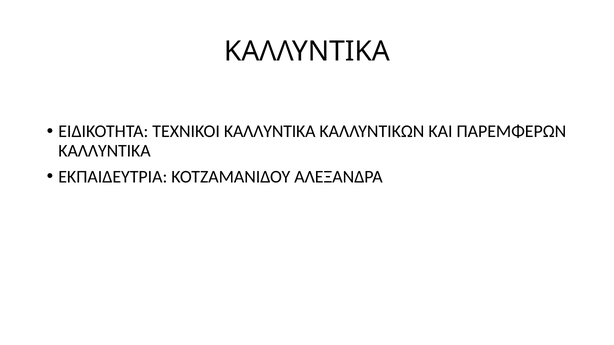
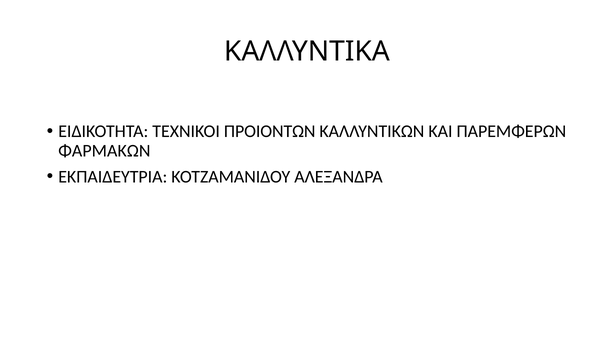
ΤΕΧΝΙΚΟΙ ΚΑΛΛΥΝΤΙΚΑ: ΚΑΛΛΥΝΤΙΚΑ -> ΠΡΟΙΟΝΤΩΝ (270, 132)
ΚΑΛΛΥΝΤΙΚΑ: ΚΑΛΛΥΝΤΙΚΑ -> ΦΑΡΜΑΚΩΝ (104, 151)
